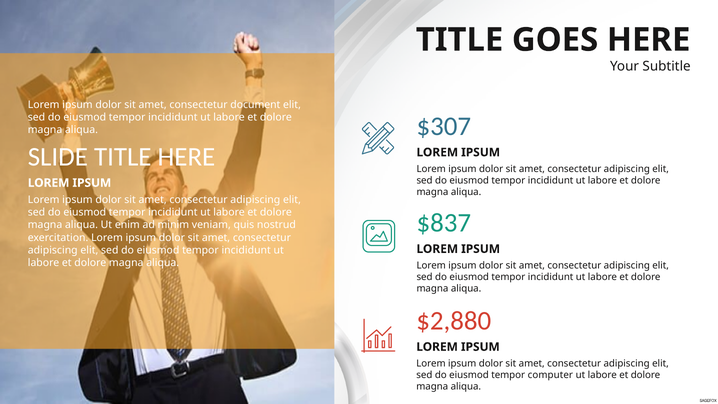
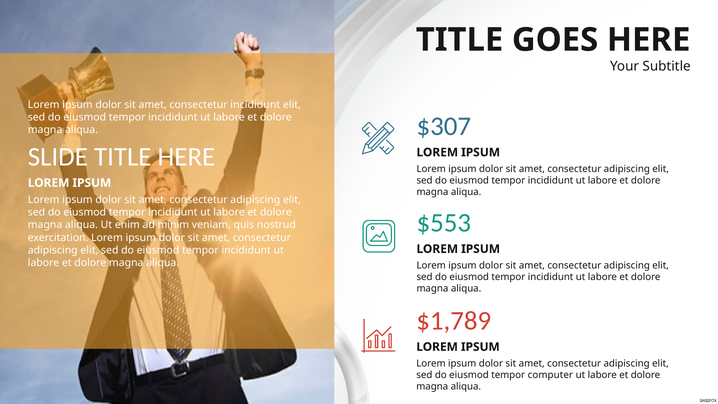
consectetur document: document -> incididunt (255, 105)
$837: $837 -> $553 (444, 223)
$2,880: $2,880 -> $1,789 (454, 321)
